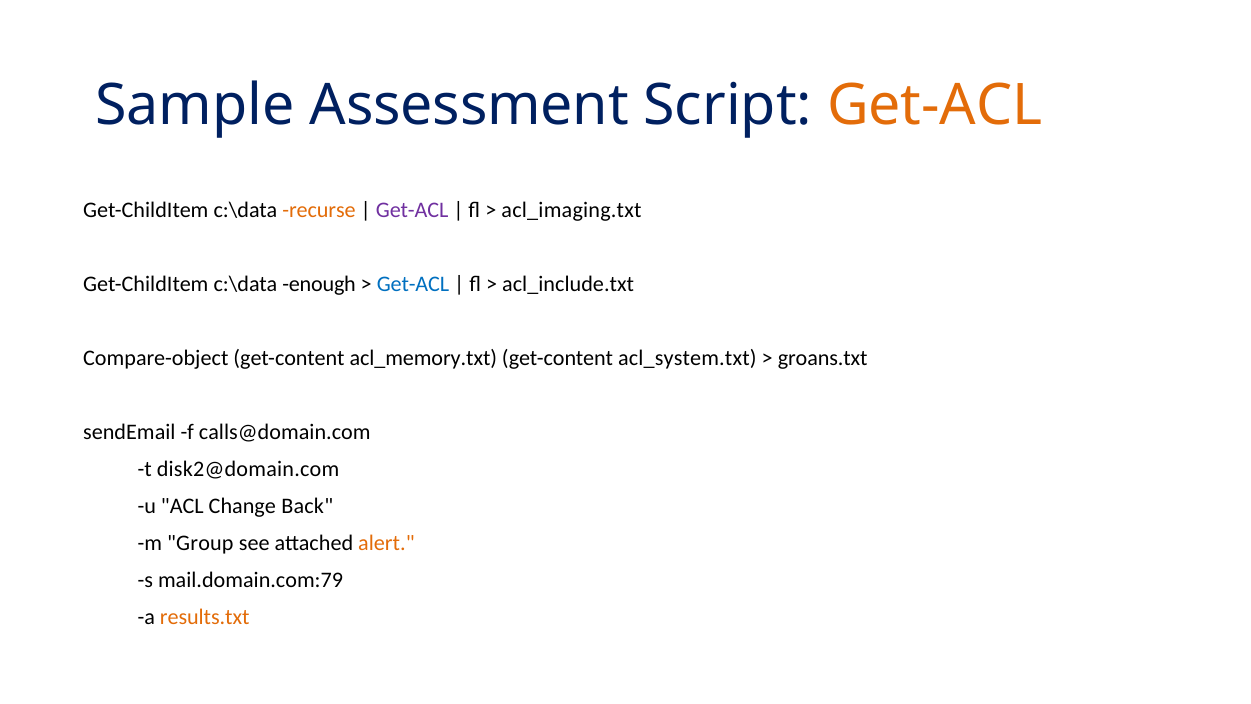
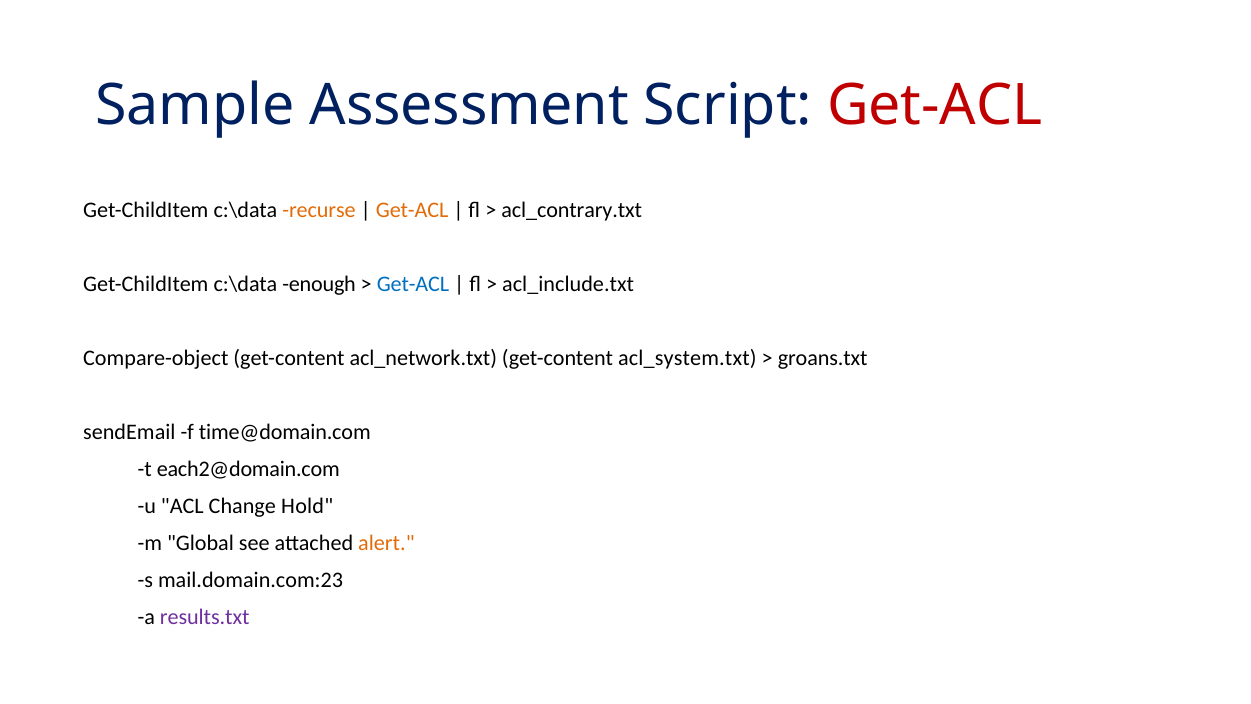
Get-ACL colour: orange -> red (935, 105)
Get-ACL colour: purple -> orange (412, 210)
acl_imaging.txt: acl_imaging.txt -> acl_contrary.txt (572, 210)
acl_memory.txt: acl_memory.txt -> acl_network.txt (423, 358)
calls@domain.com: calls@domain.com -> time@domain.com (285, 432)
disk2@domain.com: disk2@domain.com -> each2@domain.com (248, 469)
Back: Back -> Hold (307, 506)
Group: Group -> Global (200, 543)
mail.domain.com:79: mail.domain.com:79 -> mail.domain.com:23 (251, 580)
results.txt colour: orange -> purple (205, 617)
